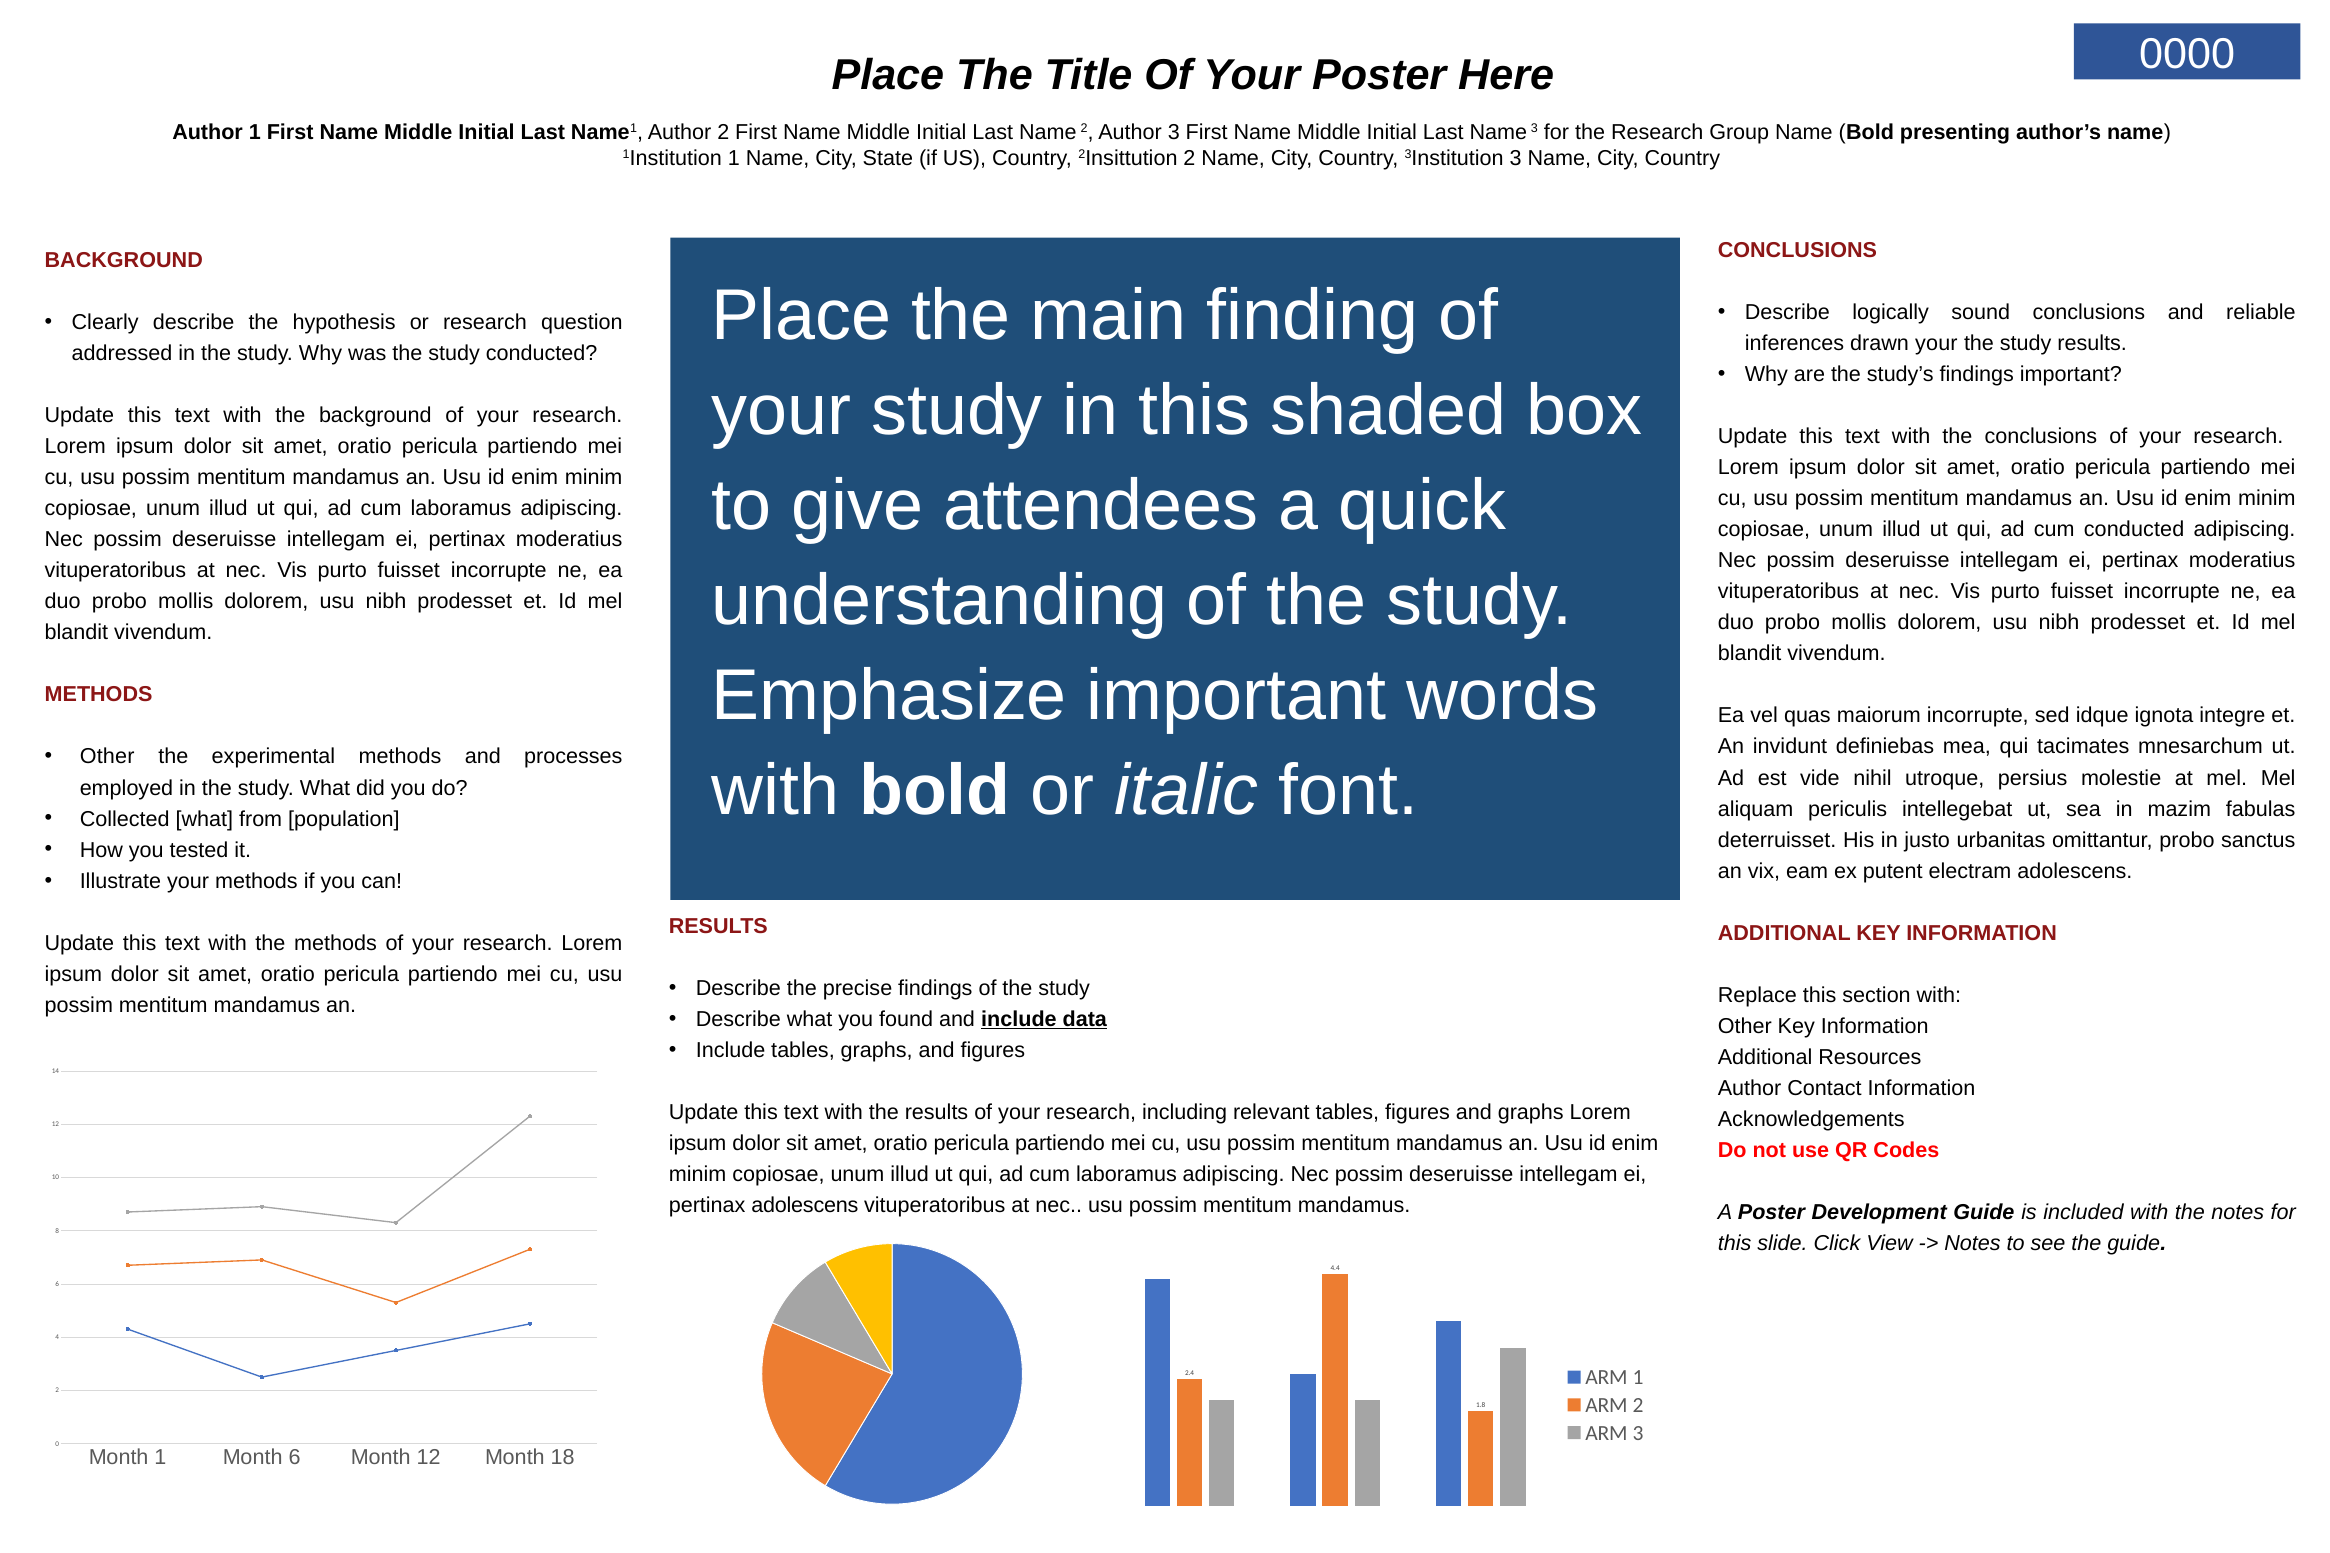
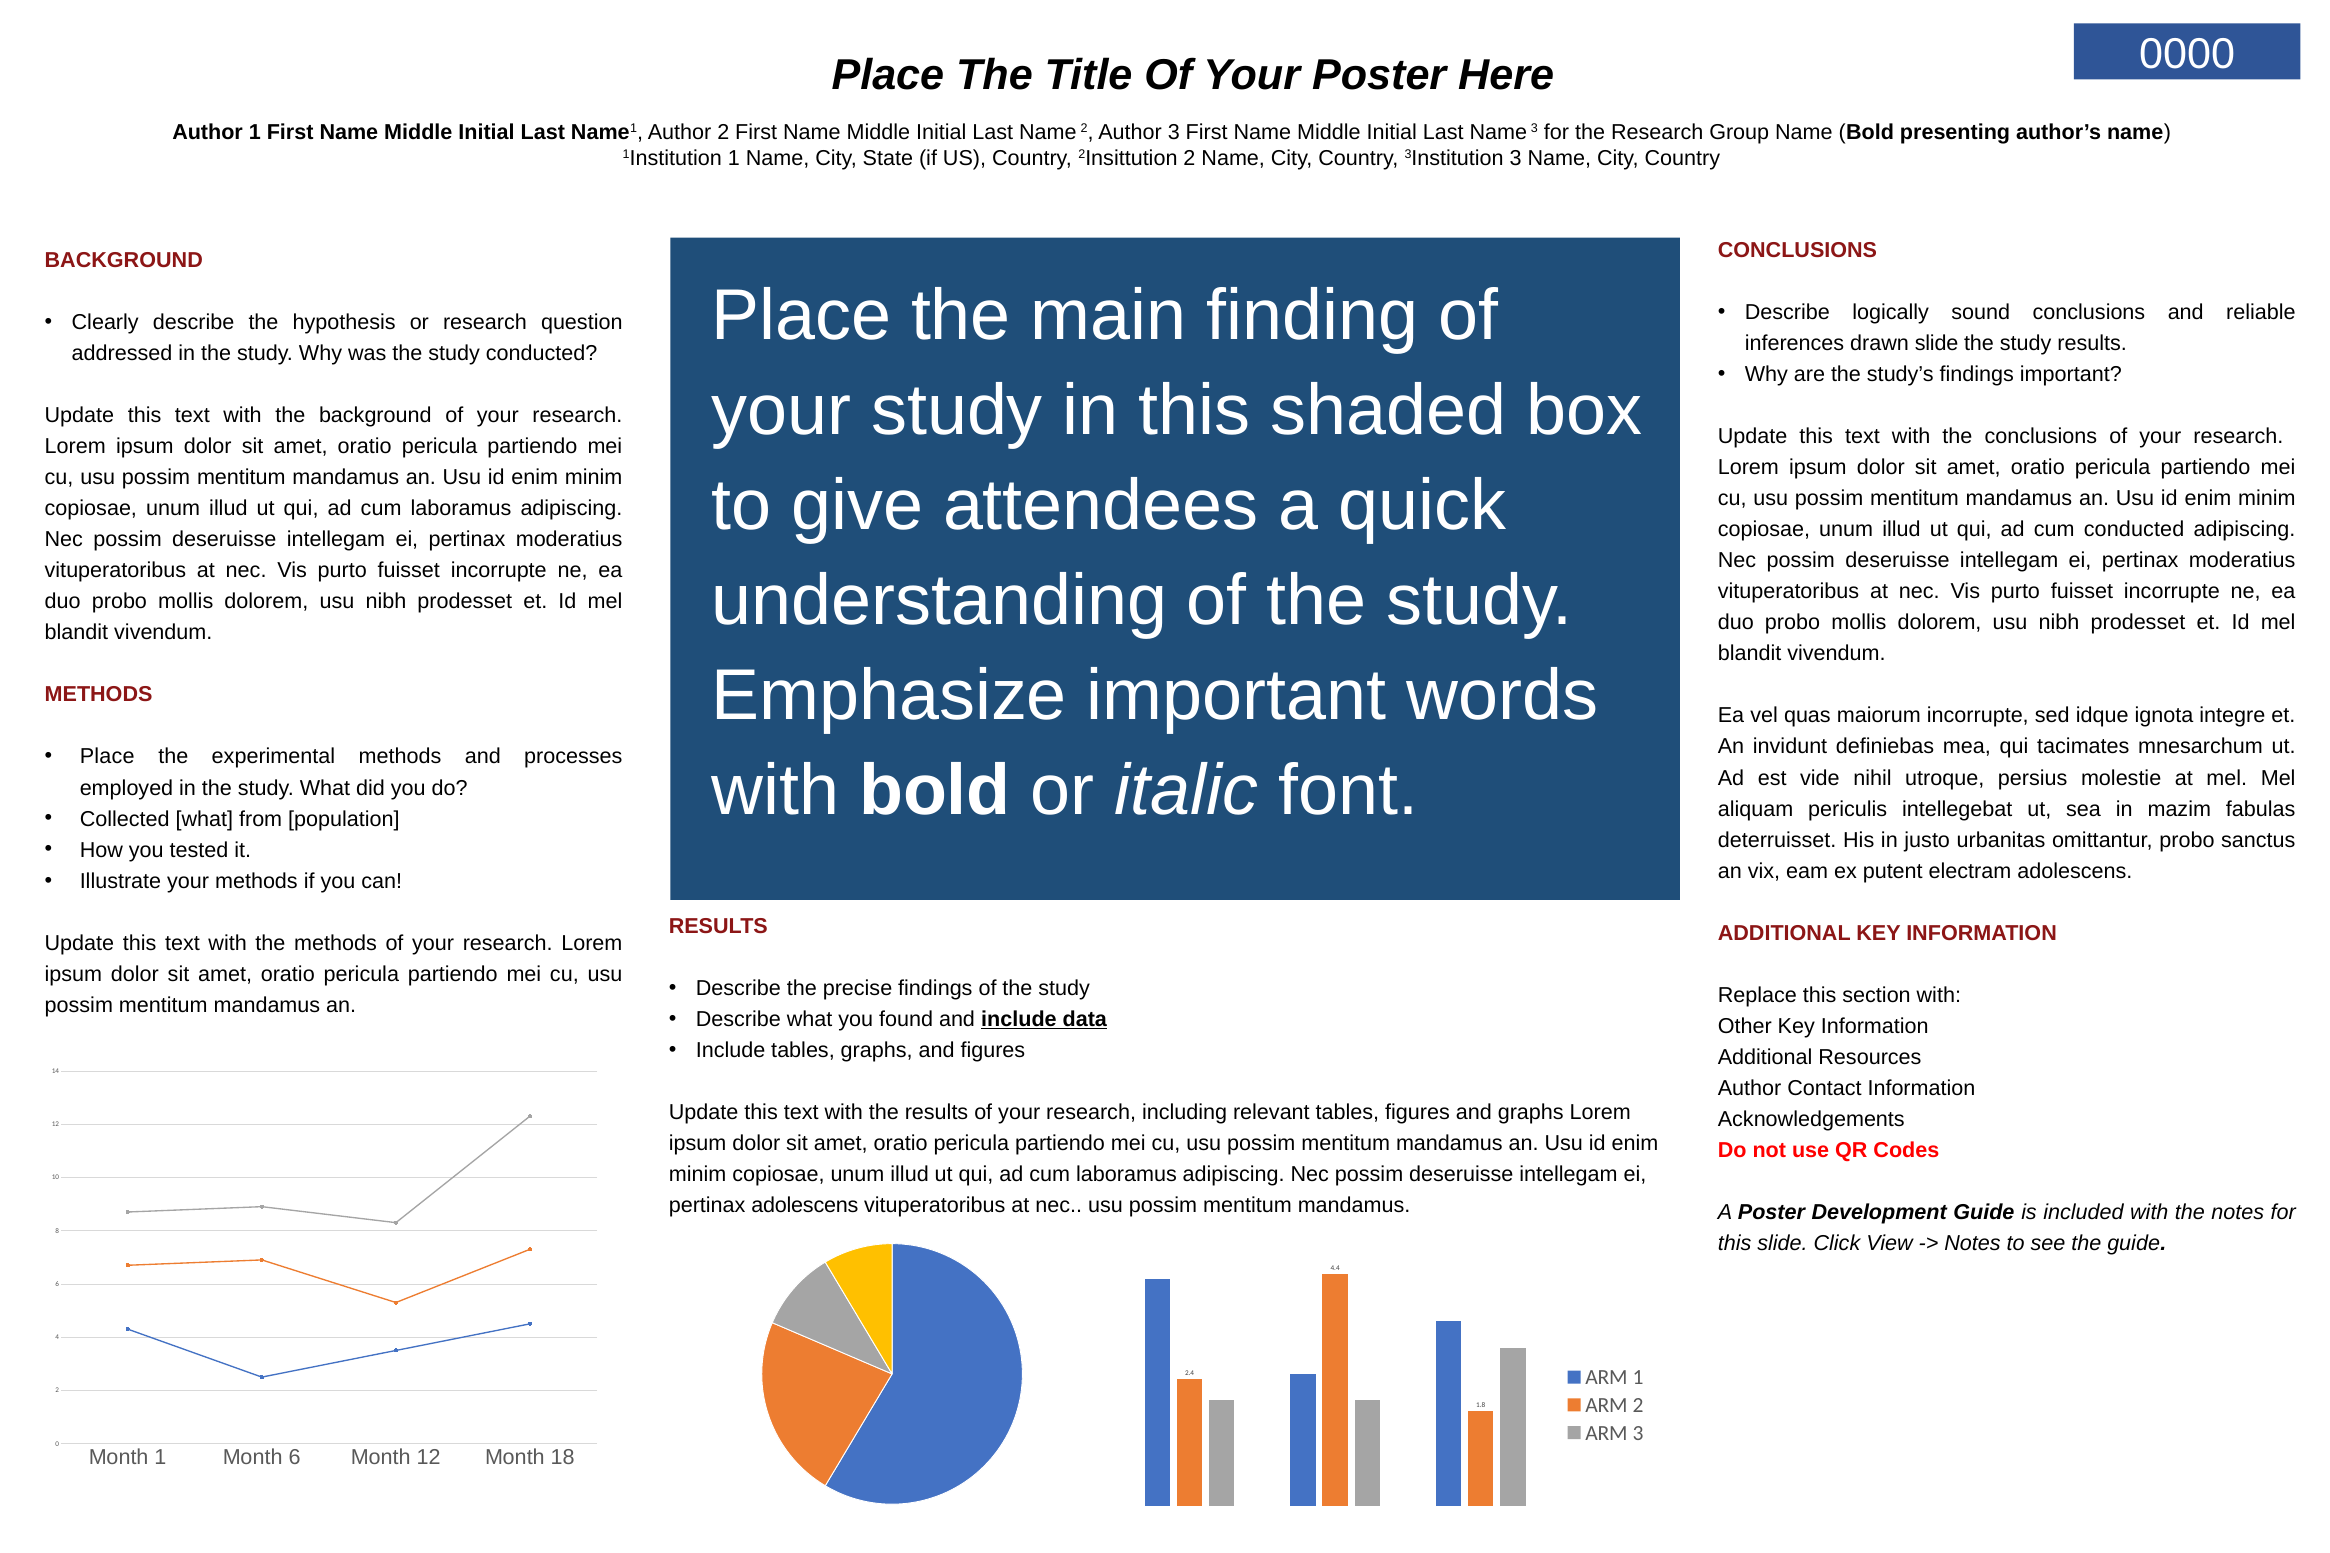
drawn your: your -> slide (1937, 343)
Other: Other -> Place (107, 757)
